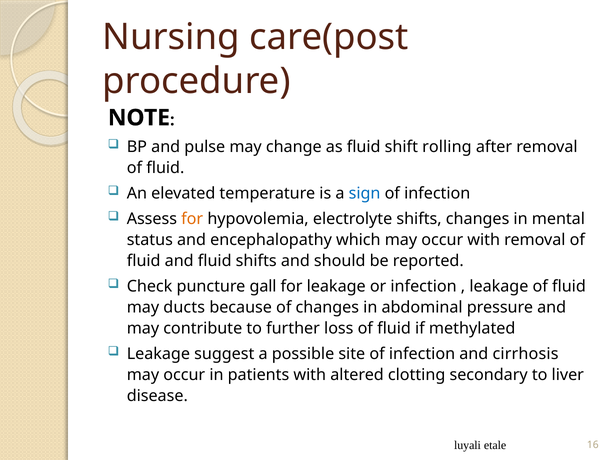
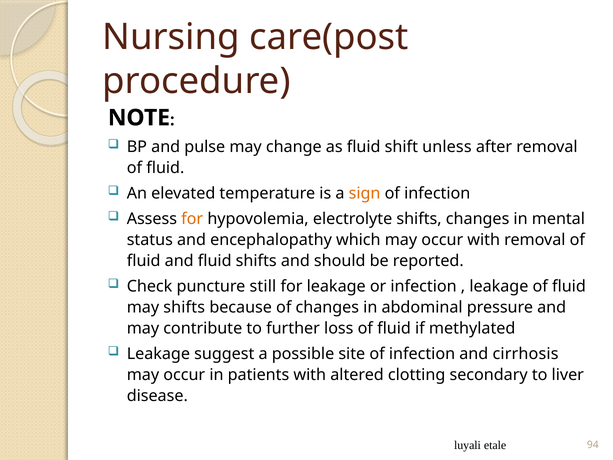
rolling: rolling -> unless (447, 147)
sign colour: blue -> orange (365, 193)
gall: gall -> still (263, 286)
may ducts: ducts -> shifts (184, 307)
16: 16 -> 94 (593, 445)
